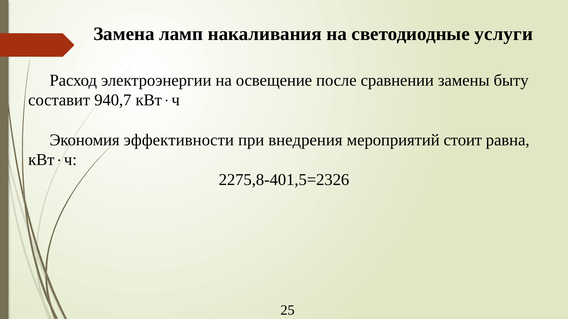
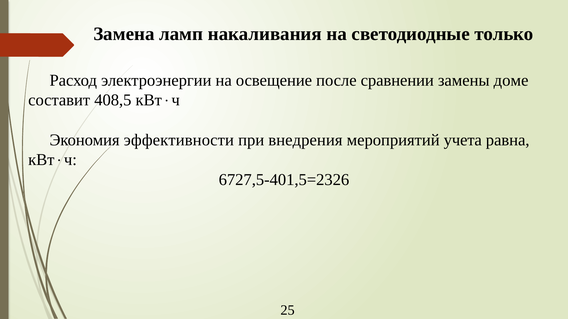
услуги: услуги -> только (504, 34)
быту: быту -> доме (511, 80)
940,7: 940,7 -> 408,5 (113, 100)
стоит: стоит -> учета (463, 140)
2275,8-401,5=2326: 2275,8-401,5=2326 -> 6727,5-401,5=2326 (284, 180)
